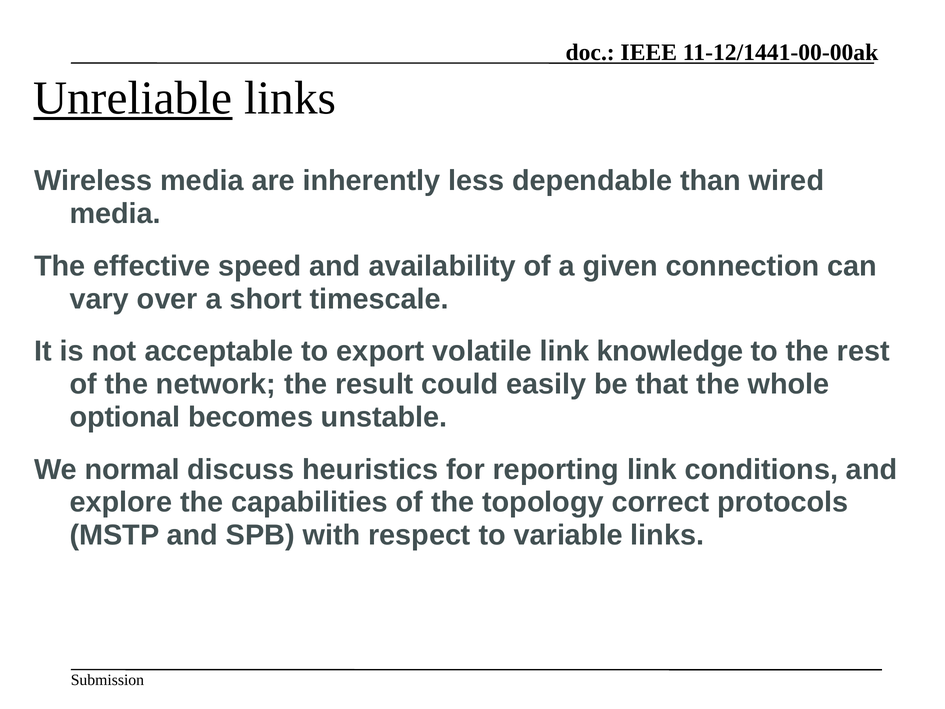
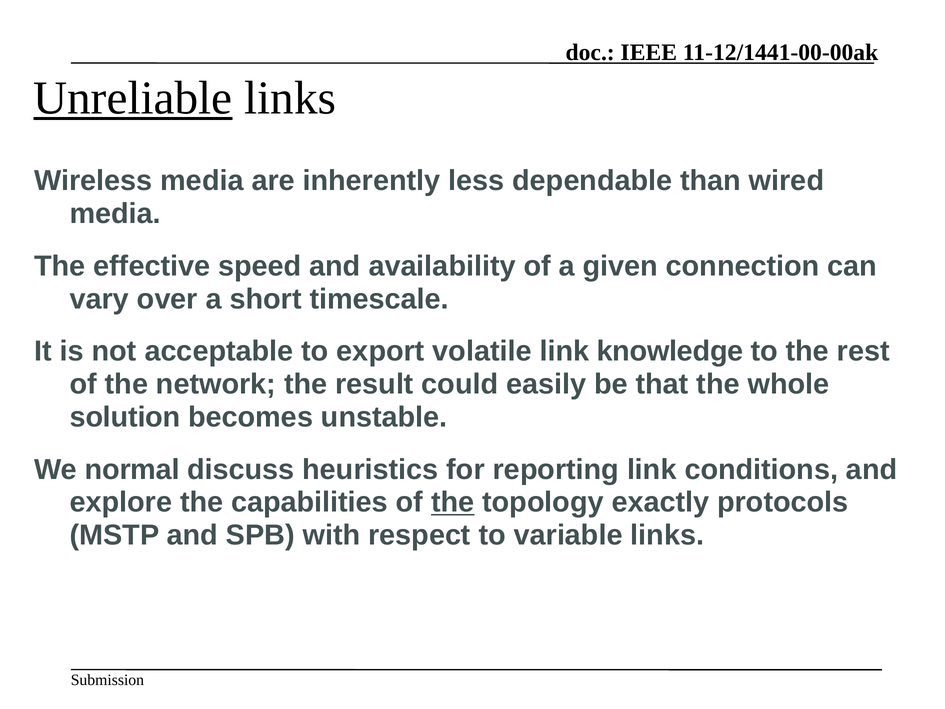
optional: optional -> solution (125, 417)
the underline: none -> present (453, 502)
correct: correct -> exactly (660, 502)
